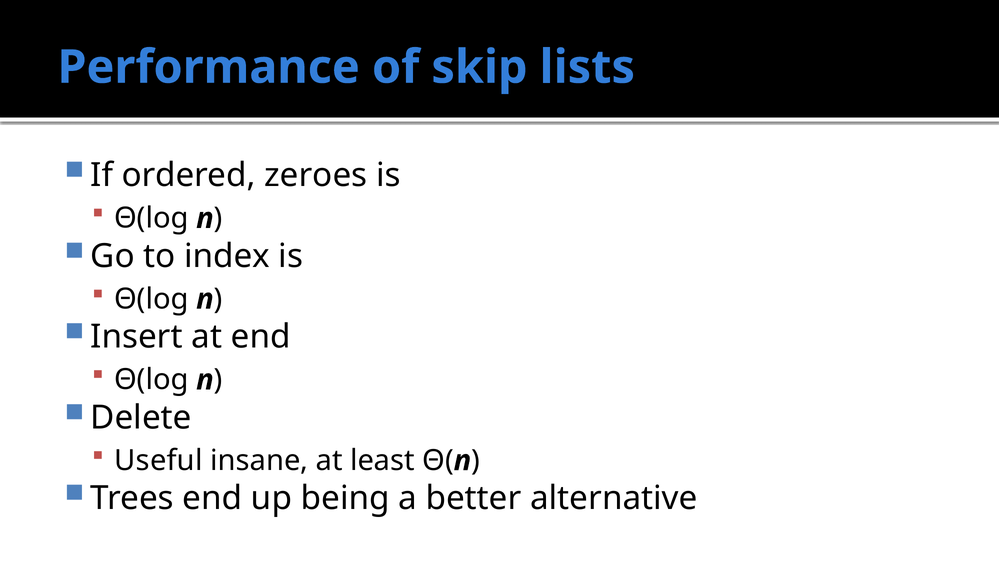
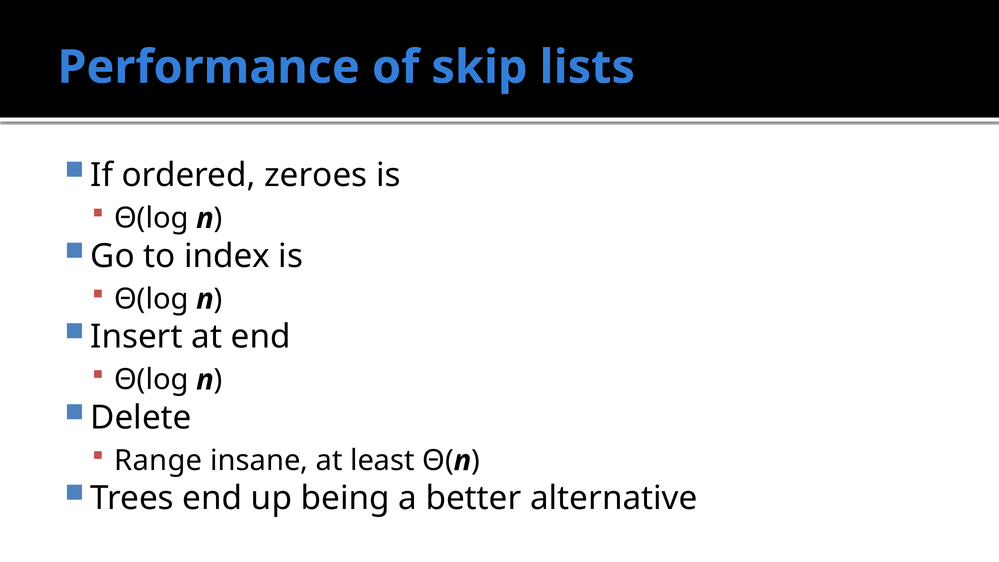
Useful: Useful -> Range (158, 460)
